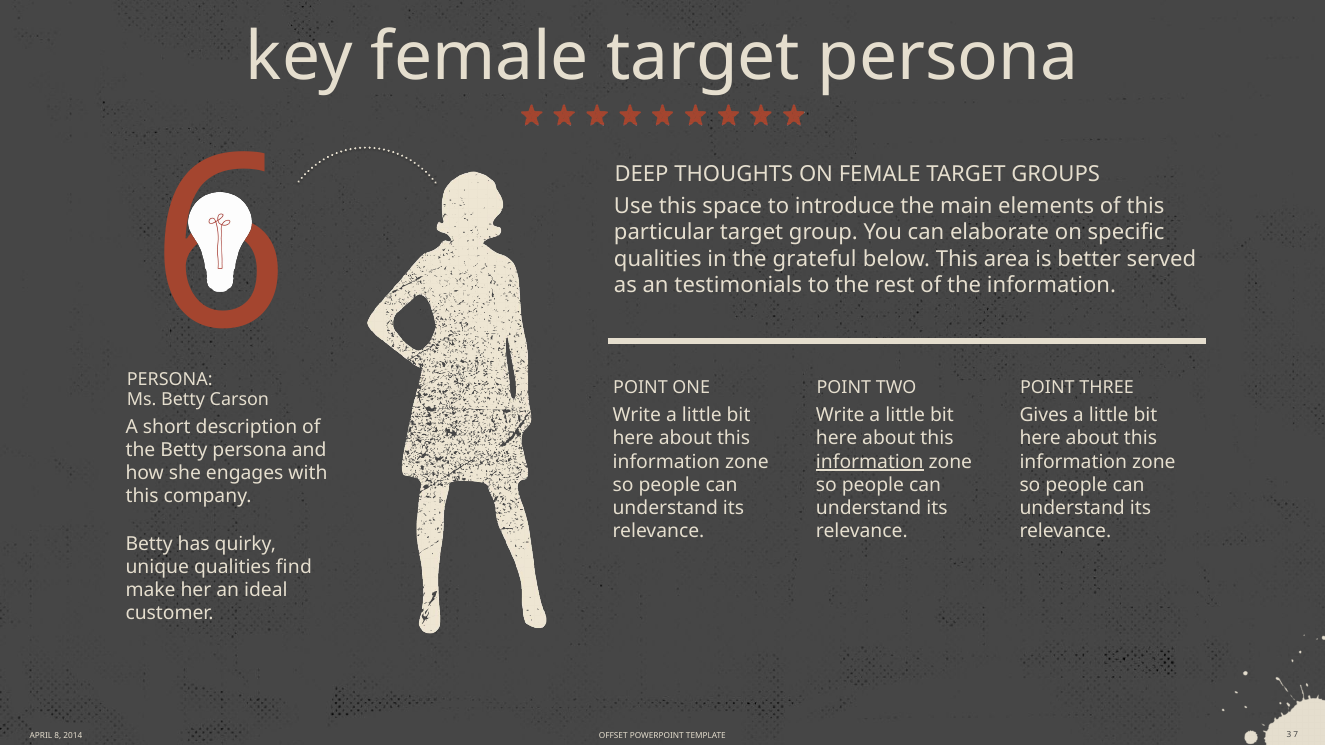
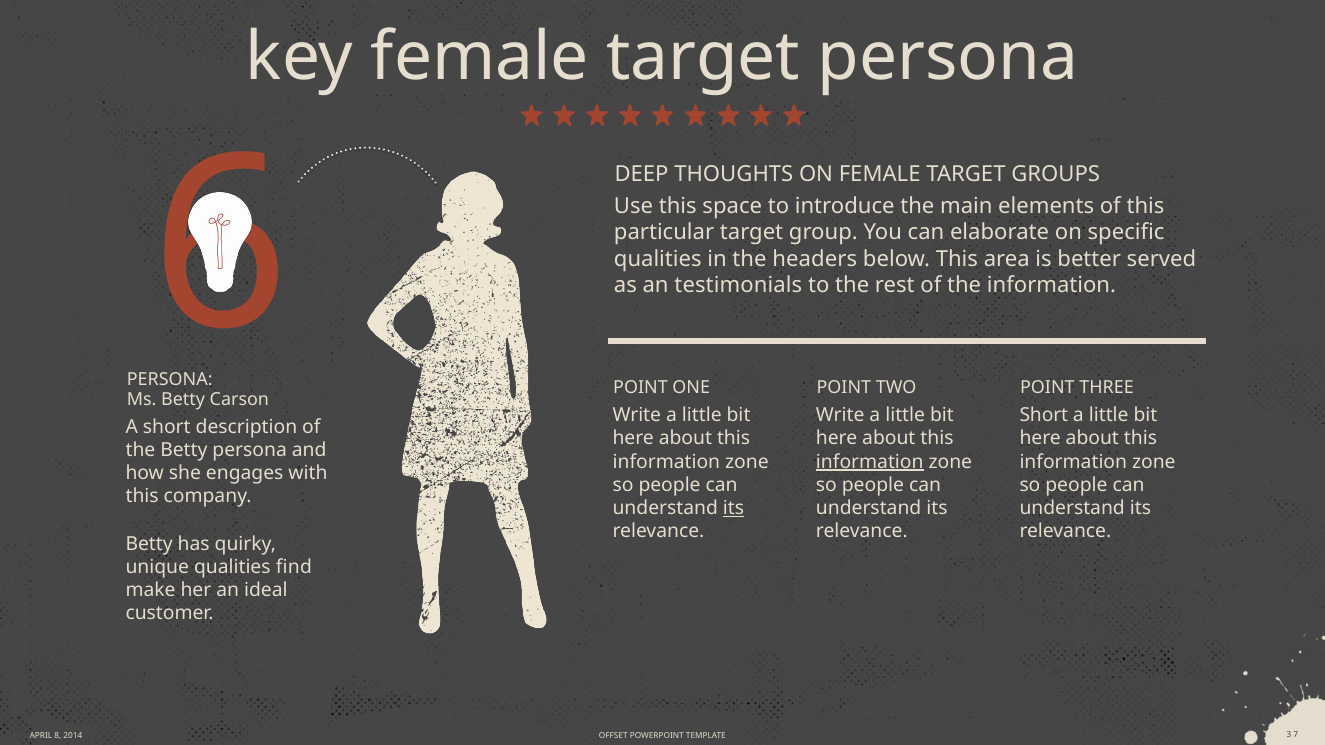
grateful: grateful -> headers (815, 259)
Gives: Gives -> Short (1044, 415)
its underline: none -> present (734, 508)
